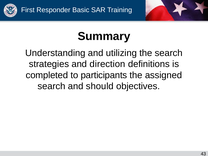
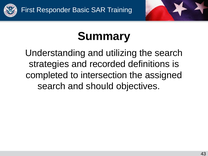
direction: direction -> recorded (108, 64)
participants: participants -> intersection (104, 75)
